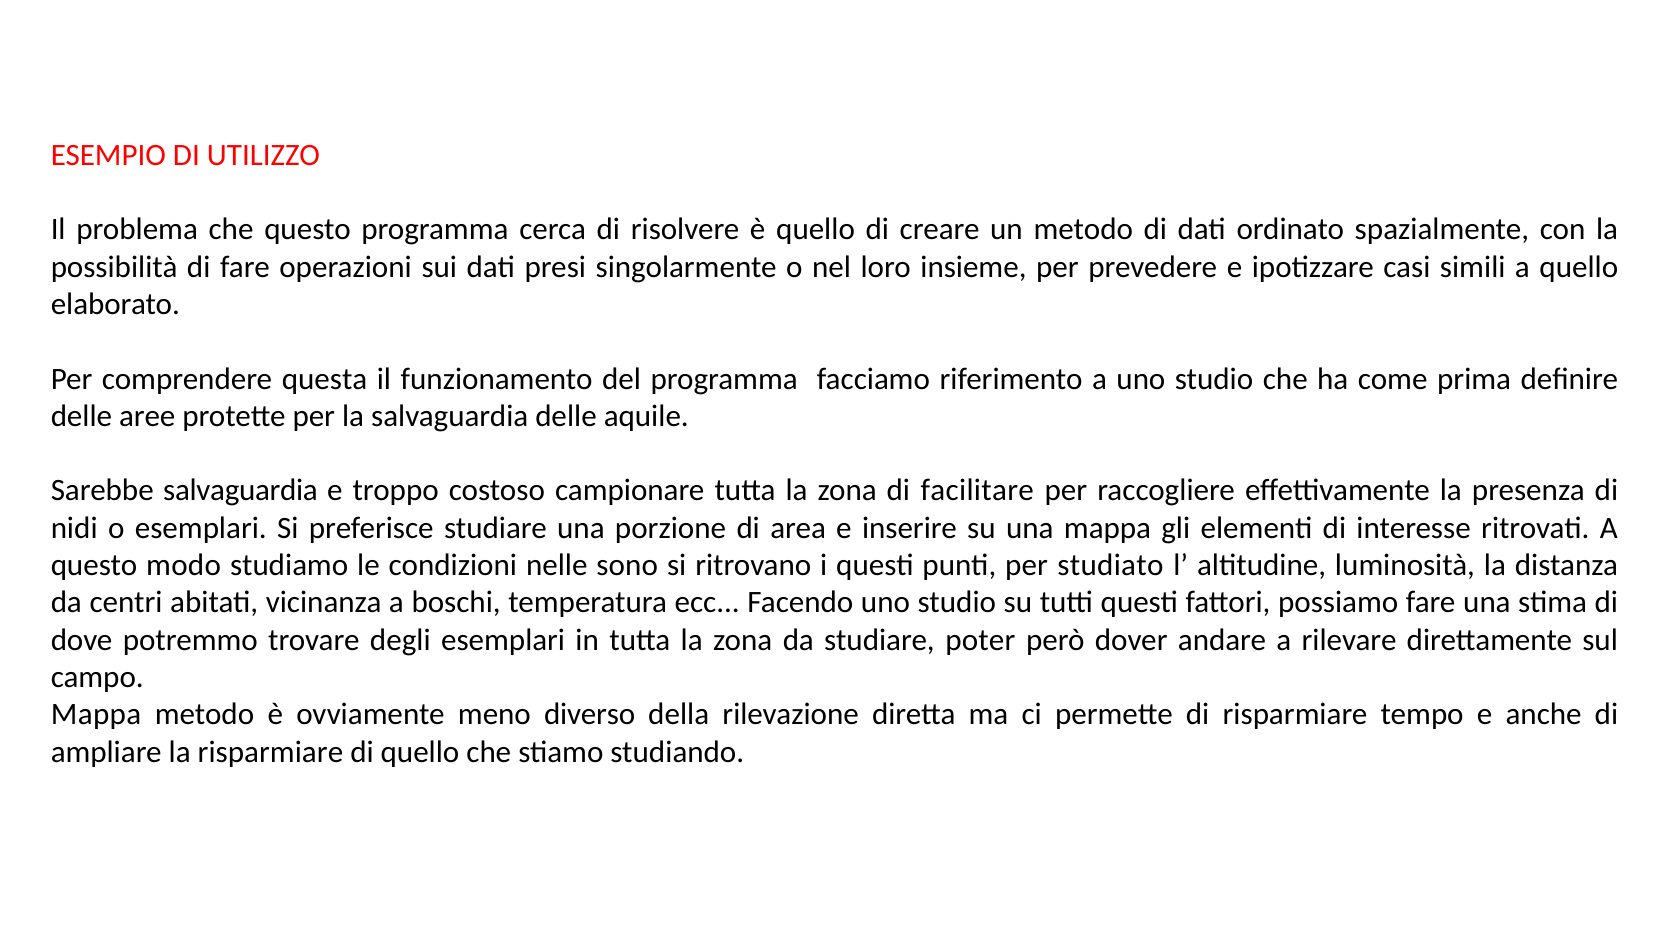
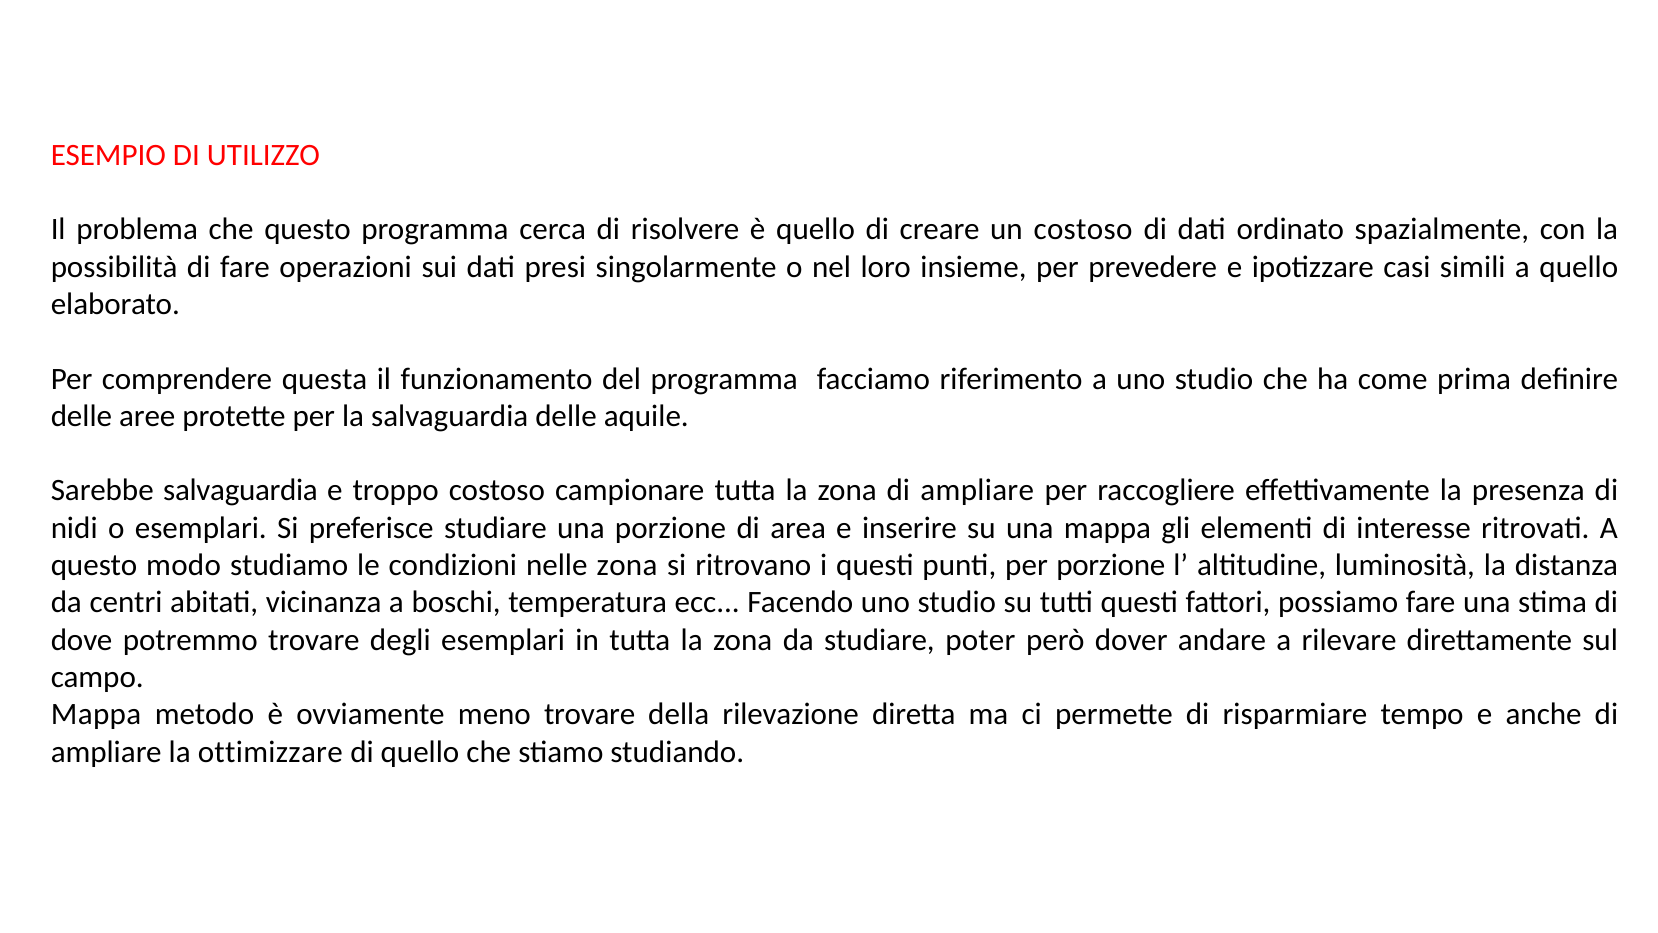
un metodo: metodo -> costoso (1083, 229)
zona di facilitare: facilitare -> ampliare (977, 491)
nelle sono: sono -> zona (627, 565)
per studiato: studiato -> porzione (1111, 565)
meno diverso: diverso -> trovare (590, 714)
la risparmiare: risparmiare -> ottimizzare (270, 752)
